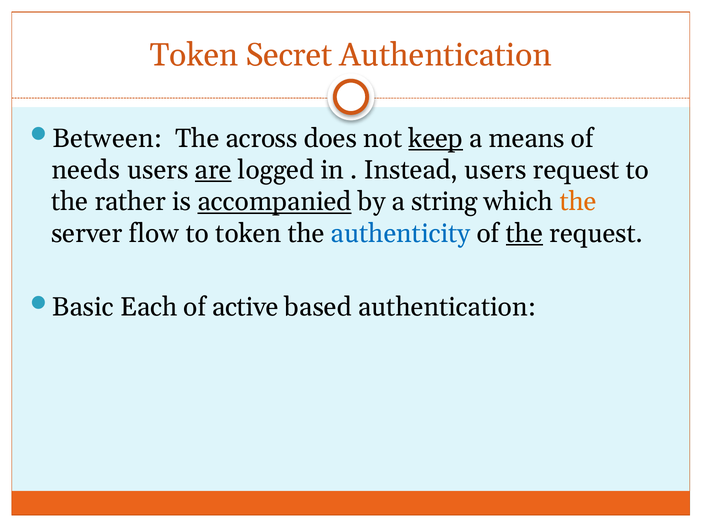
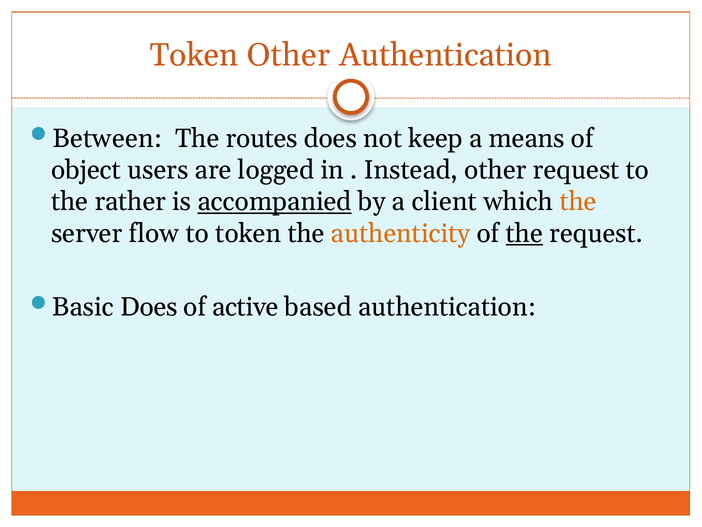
Token Secret: Secret -> Other (289, 55)
across: across -> routes (262, 138)
keep underline: present -> none (436, 138)
needs: needs -> object (86, 170)
are underline: present -> none (213, 170)
Instead users: users -> other (495, 170)
string: string -> client (444, 202)
authenticity colour: blue -> orange (401, 233)
Basic Each: Each -> Does (149, 307)
